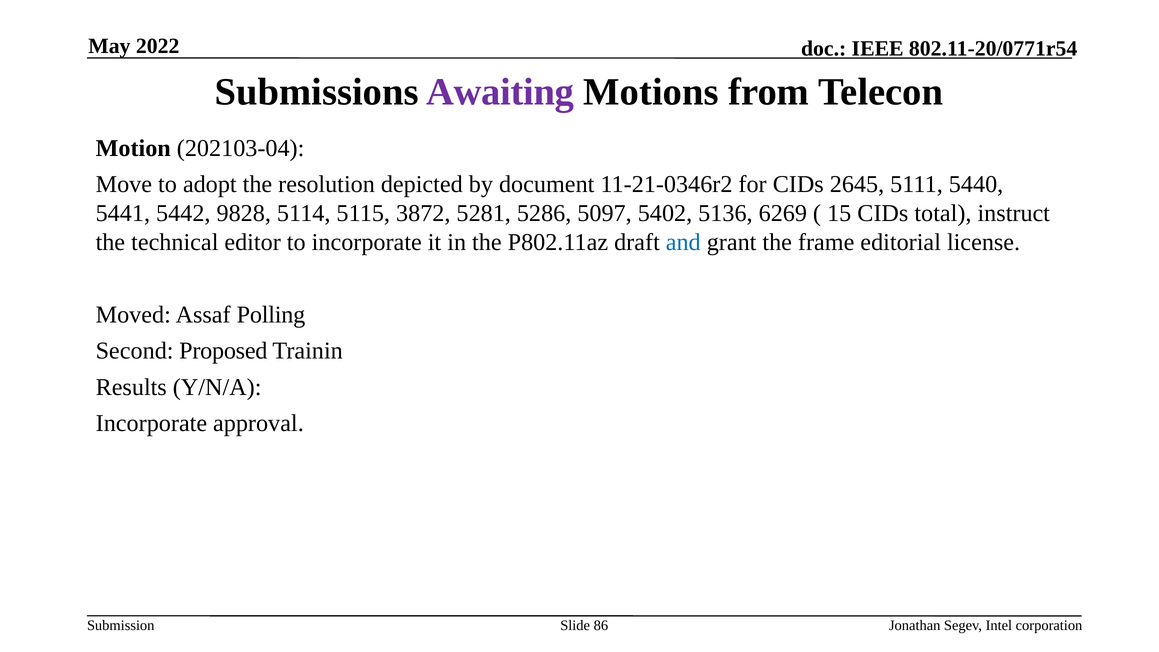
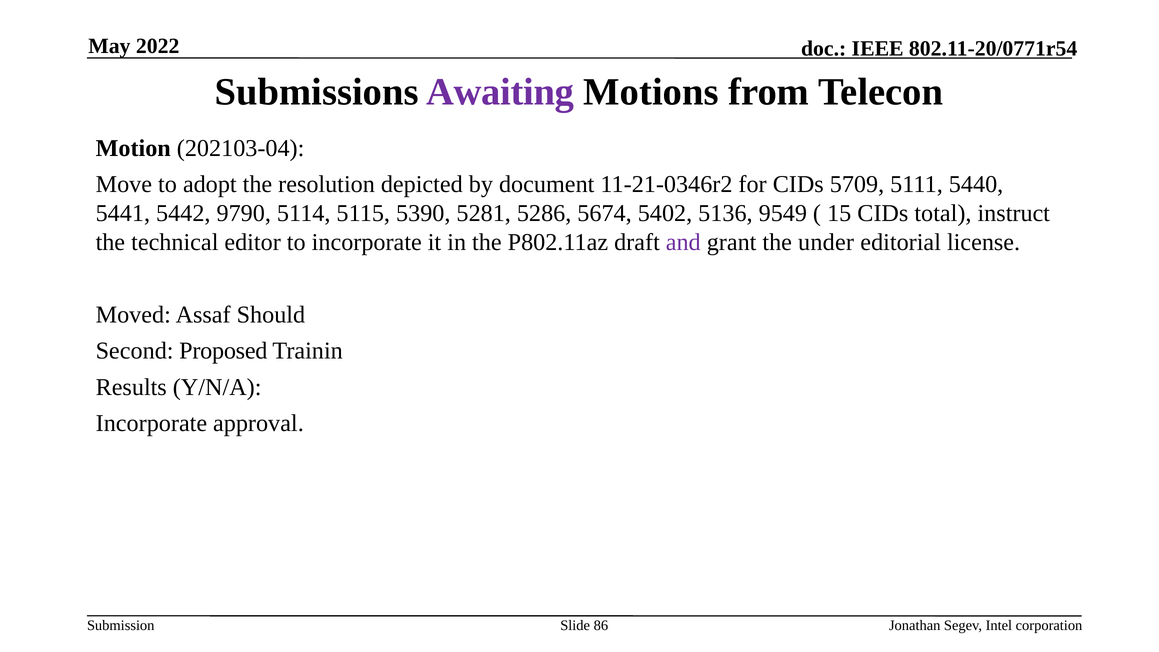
2645: 2645 -> 5709 (857, 184)
9828: 9828 -> 9790 (244, 213)
3872: 3872 -> 5390 (423, 213)
5097: 5097 -> 5674 (605, 213)
6269: 6269 -> 9549 (783, 213)
and colour: blue -> purple (683, 242)
frame: frame -> under (826, 242)
Polling: Polling -> Should (271, 315)
